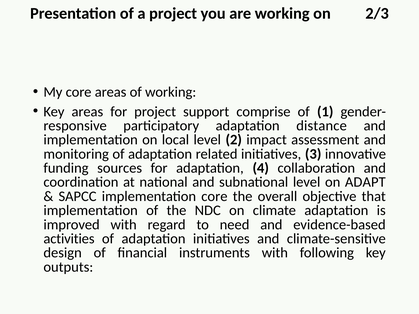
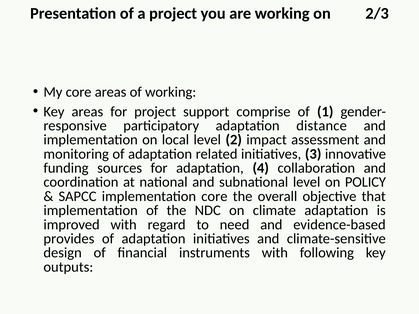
ADAPT: ADAPT -> POLICY (365, 182)
activities: activities -> provides (69, 239)
